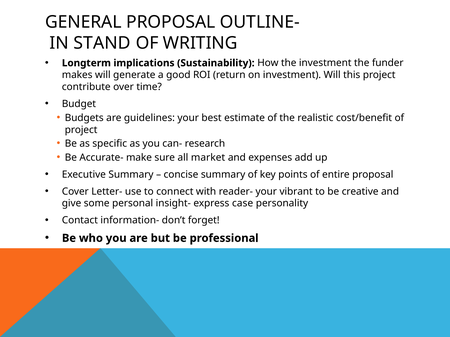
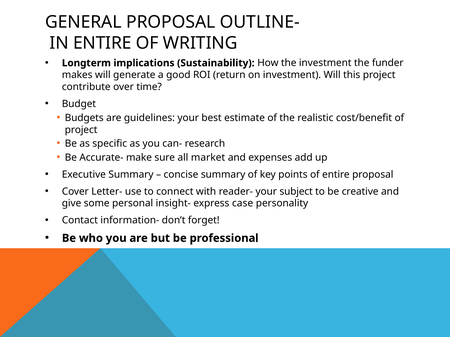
IN STAND: STAND -> ENTIRE (102, 43)
vibrant: vibrant -> subject (296, 192)
